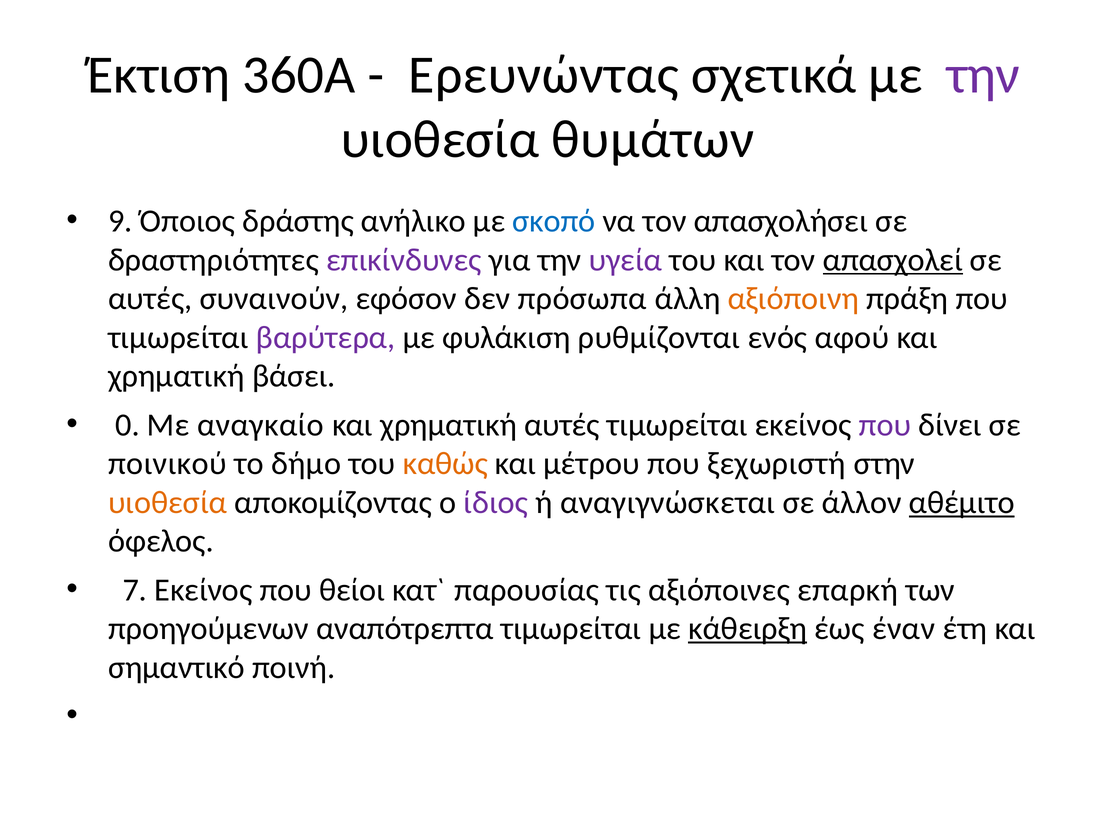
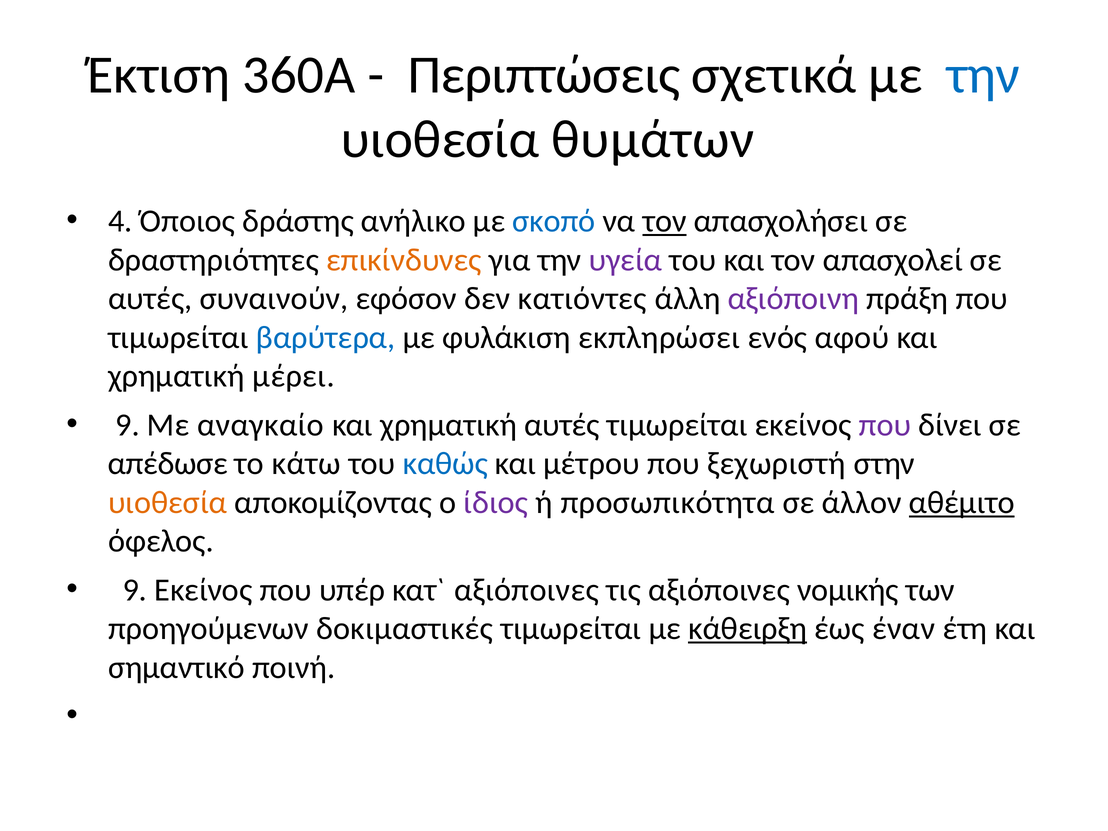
Ερευνώντας: Ερευνώντας -> Περιπτώσεις (544, 75)
την colour: purple -> blue (984, 75)
9: 9 -> 4 (120, 221)
τον underline: none -> present (665, 221)
επικίνδυνες colour: purple -> orange (404, 260)
απασχολεί underline: present -> none (893, 260)
πρόσωπα: πρόσωπα -> κατιόντες (582, 299)
αξιόποινη colour: orange -> purple (793, 299)
βαρύτερα colour: purple -> blue (326, 337)
ρυθμίζονται: ρυθμίζονται -> εκπληρώσει (659, 337)
βάσει: βάσει -> μέρει (294, 376)
0: 0 -> 9 (127, 425)
ποινικού: ποινικού -> απέδωσε (168, 464)
δήμο: δήμο -> κάτω (306, 464)
καθώς colour: orange -> blue (445, 464)
αναγιγνώσκεται: αναγιγνώσκεται -> προσωπικότητα (668, 502)
7: 7 -> 9 (135, 590)
θείοι: θείοι -> υπέρ (352, 590)
παρουσίας: παρουσίας -> αξιόποινες (526, 590)
επαρκή: επαρκή -> νομικής (848, 590)
αναπότρεπτα: αναπότρεπτα -> δοκιμαστικές (405, 629)
